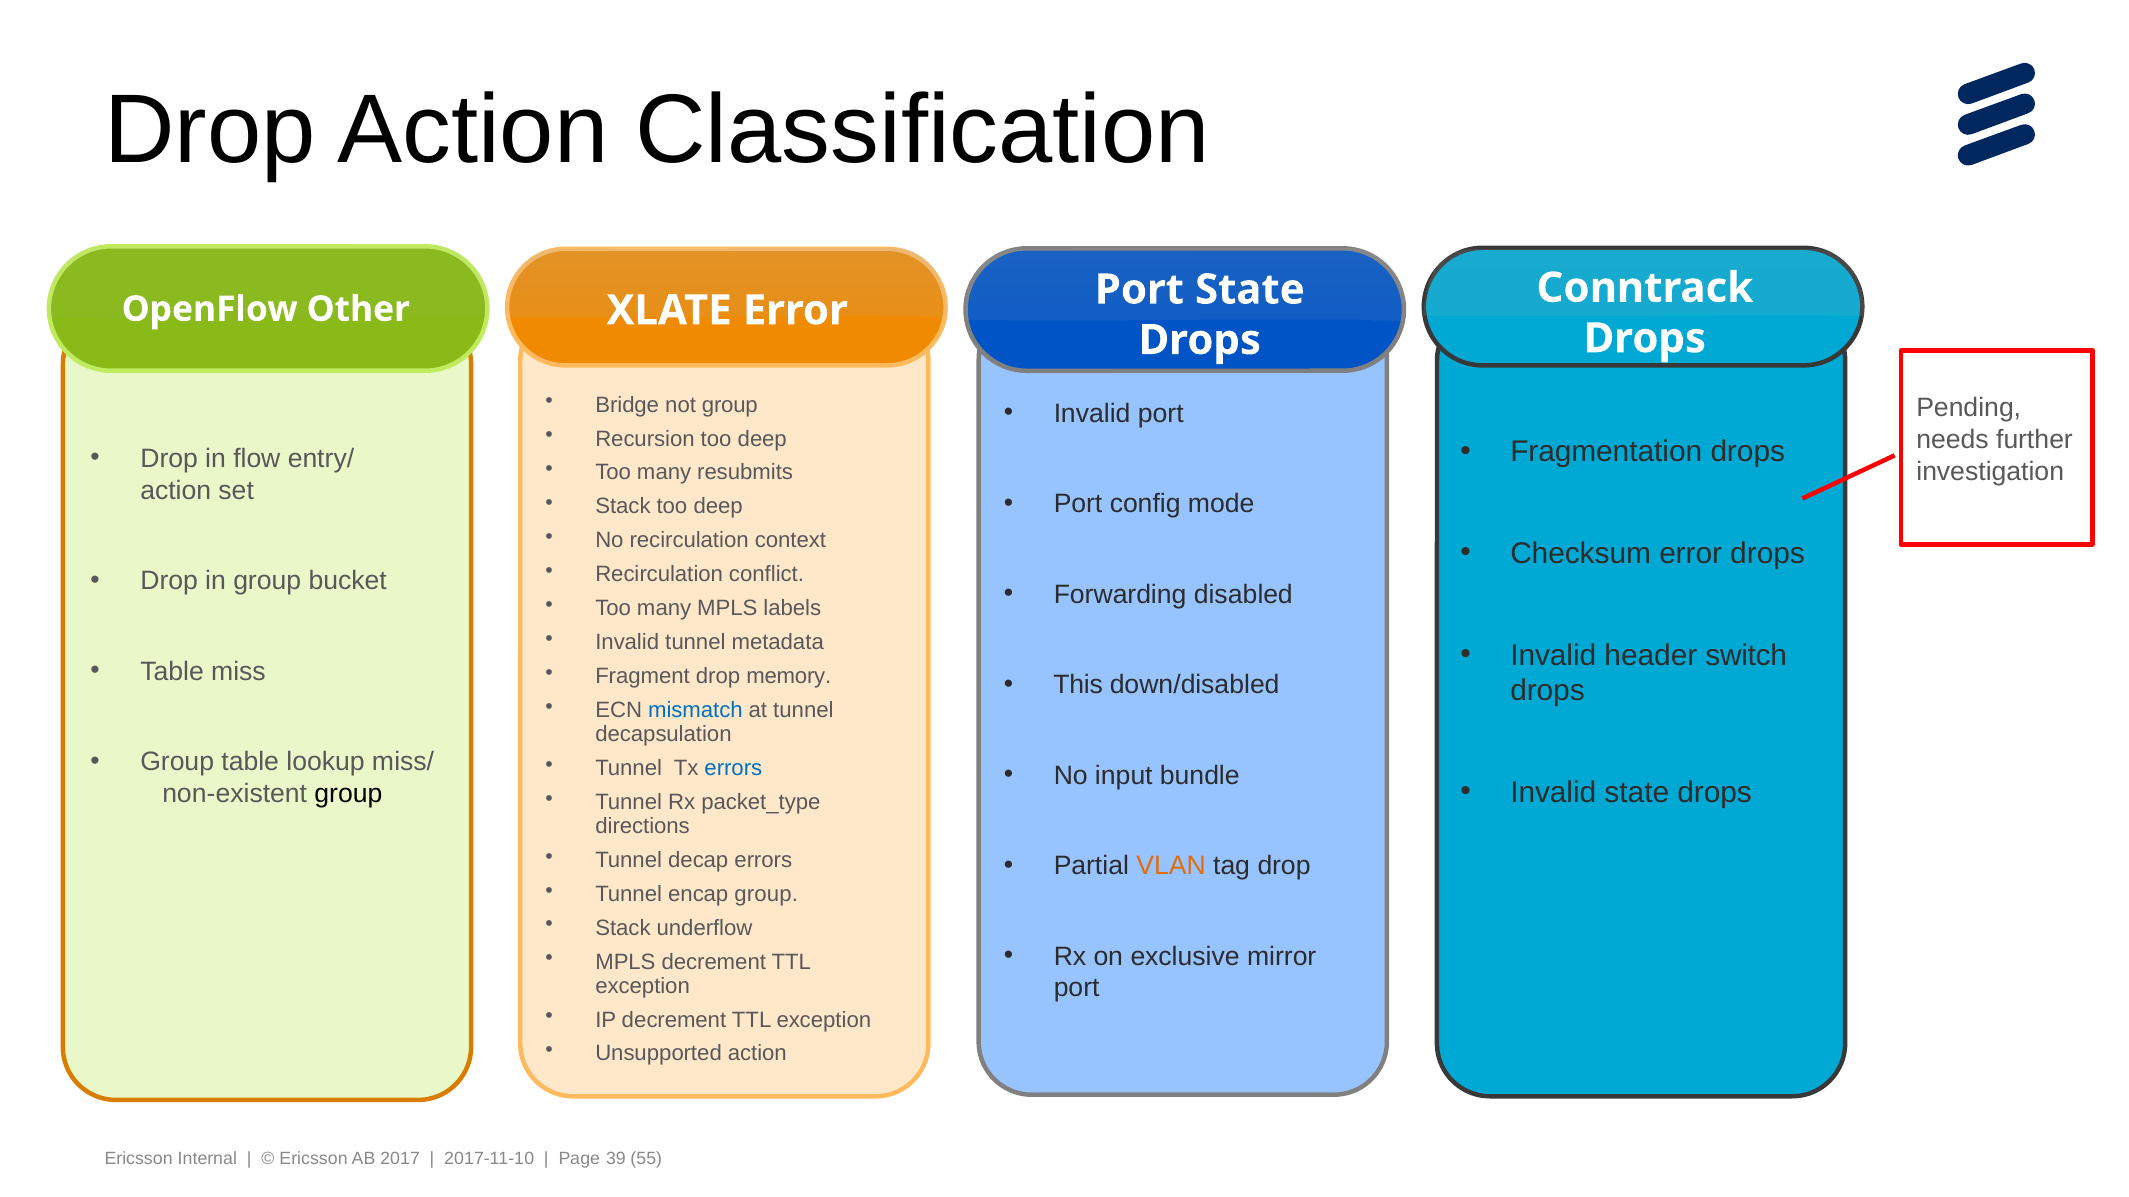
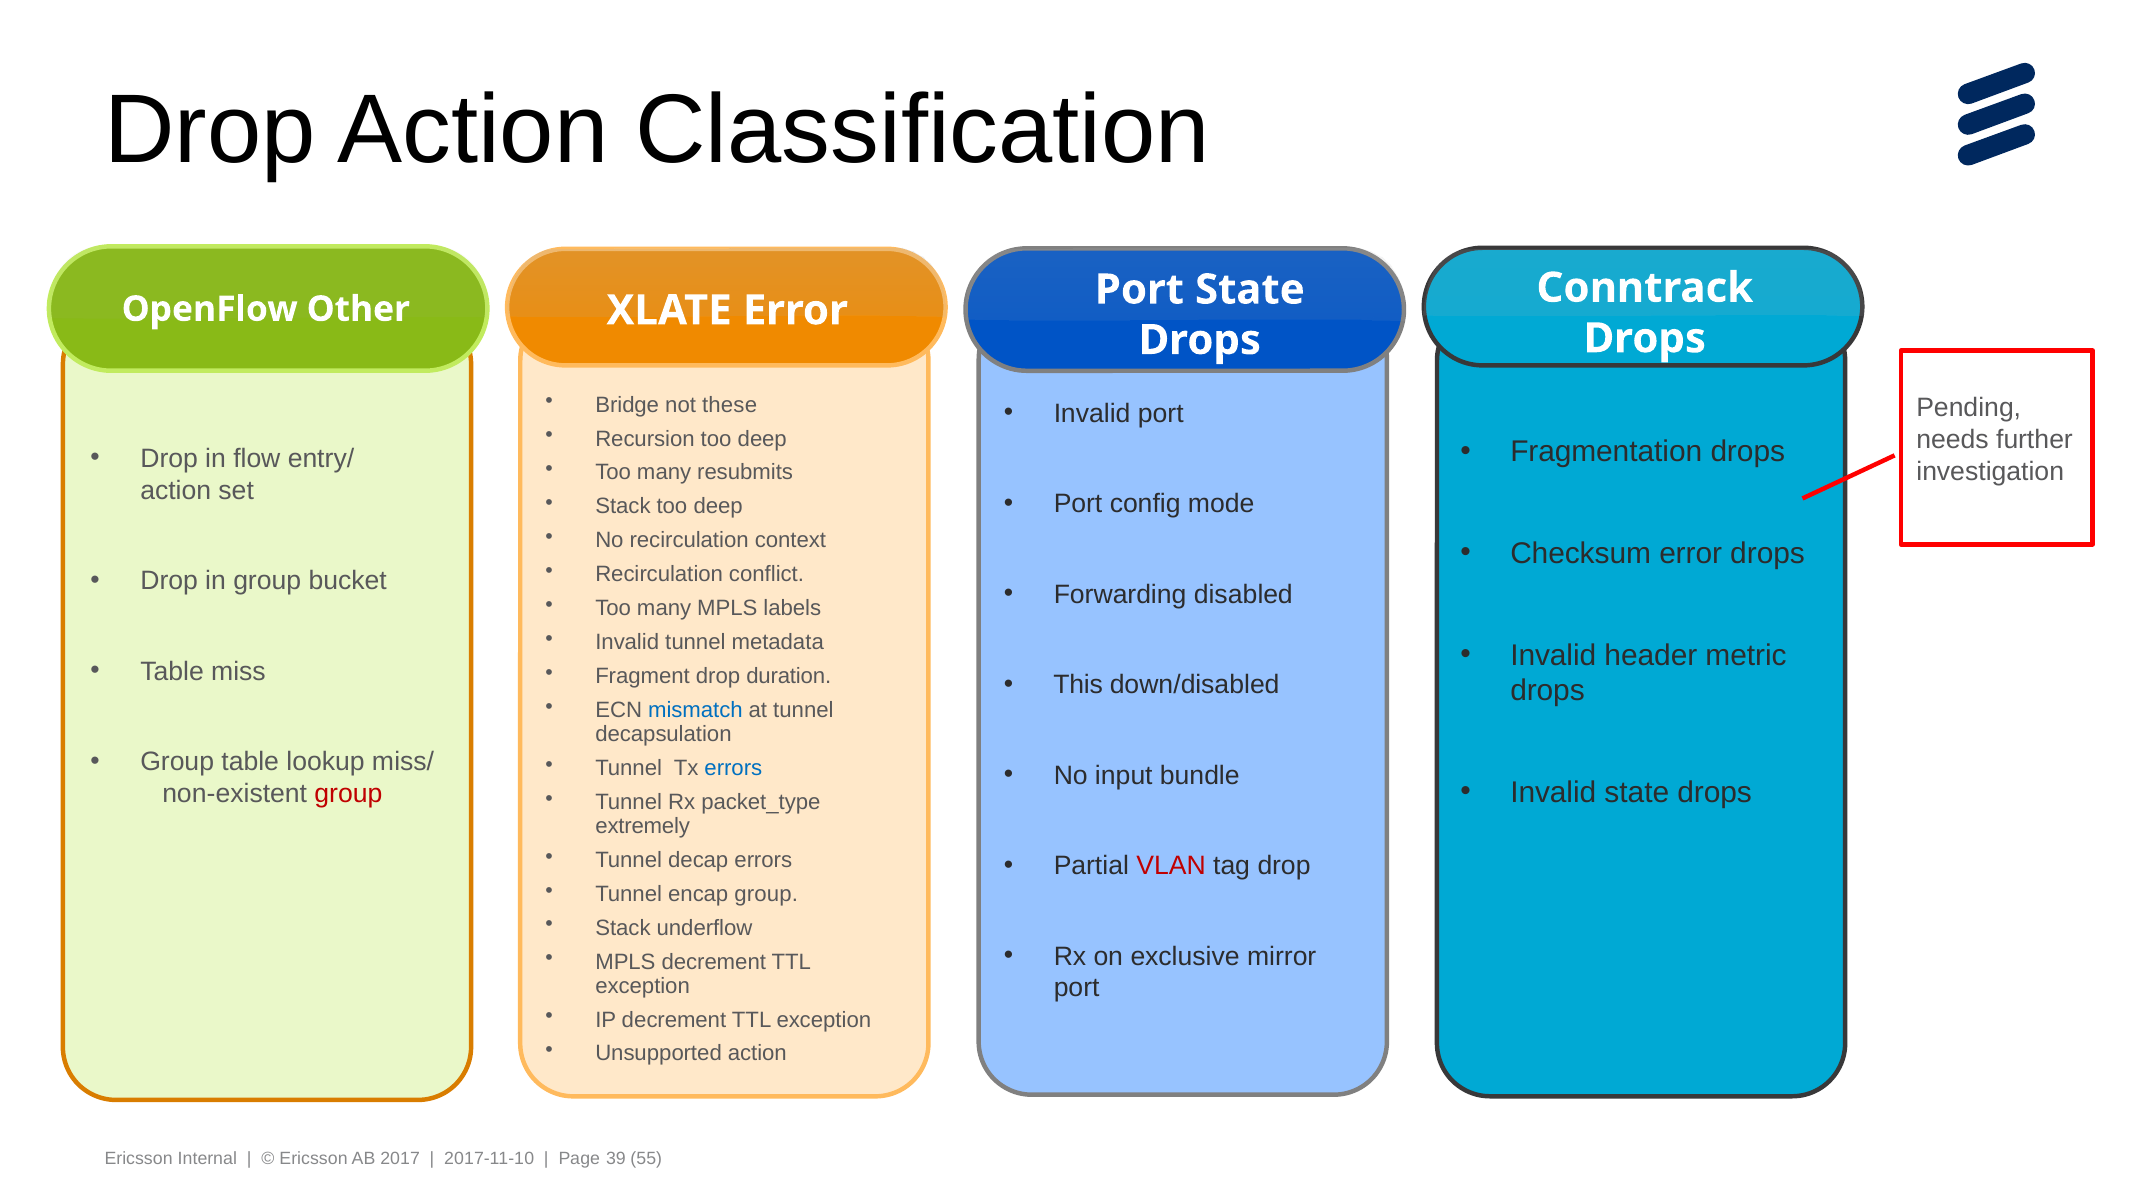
not group: group -> these (730, 405)
switch: switch -> metric (1746, 656)
memory: memory -> duration (789, 677)
group colour: black -> red (348, 794)
directions: directions -> extremely (643, 826)
VLAN colour: orange -> red (1171, 866)
